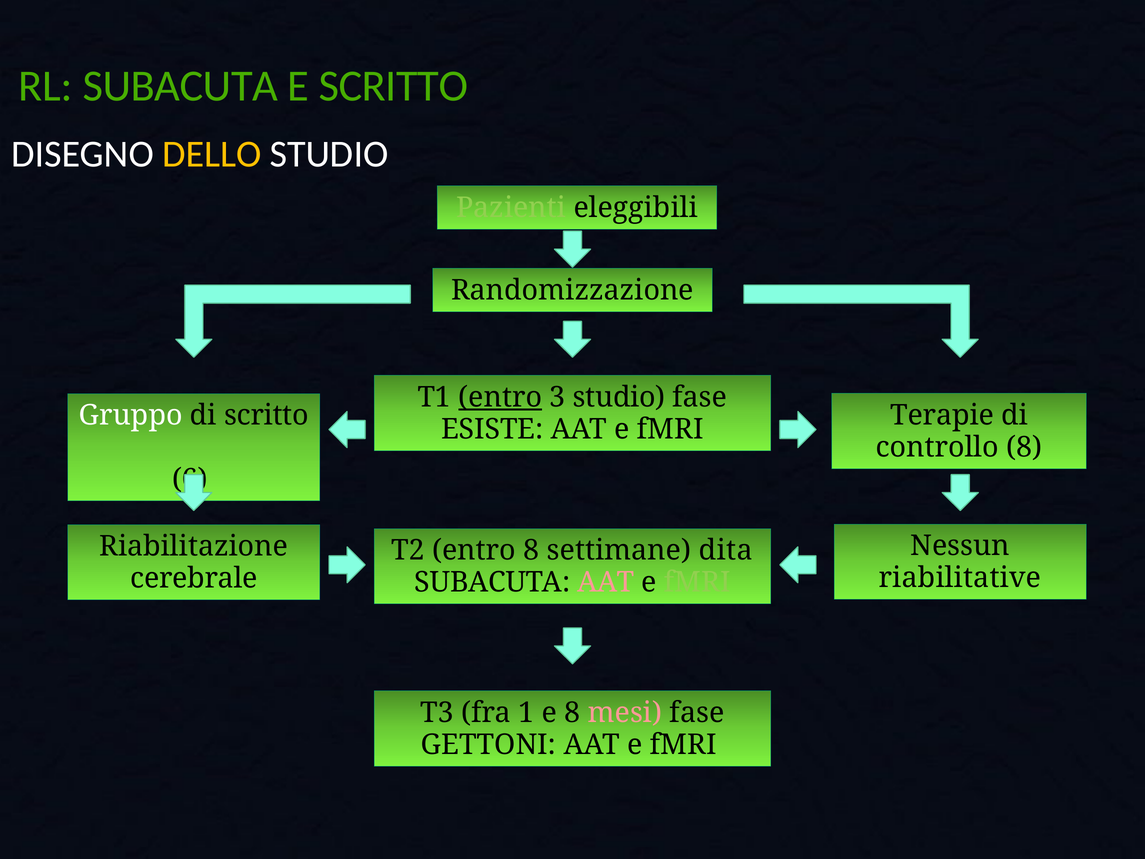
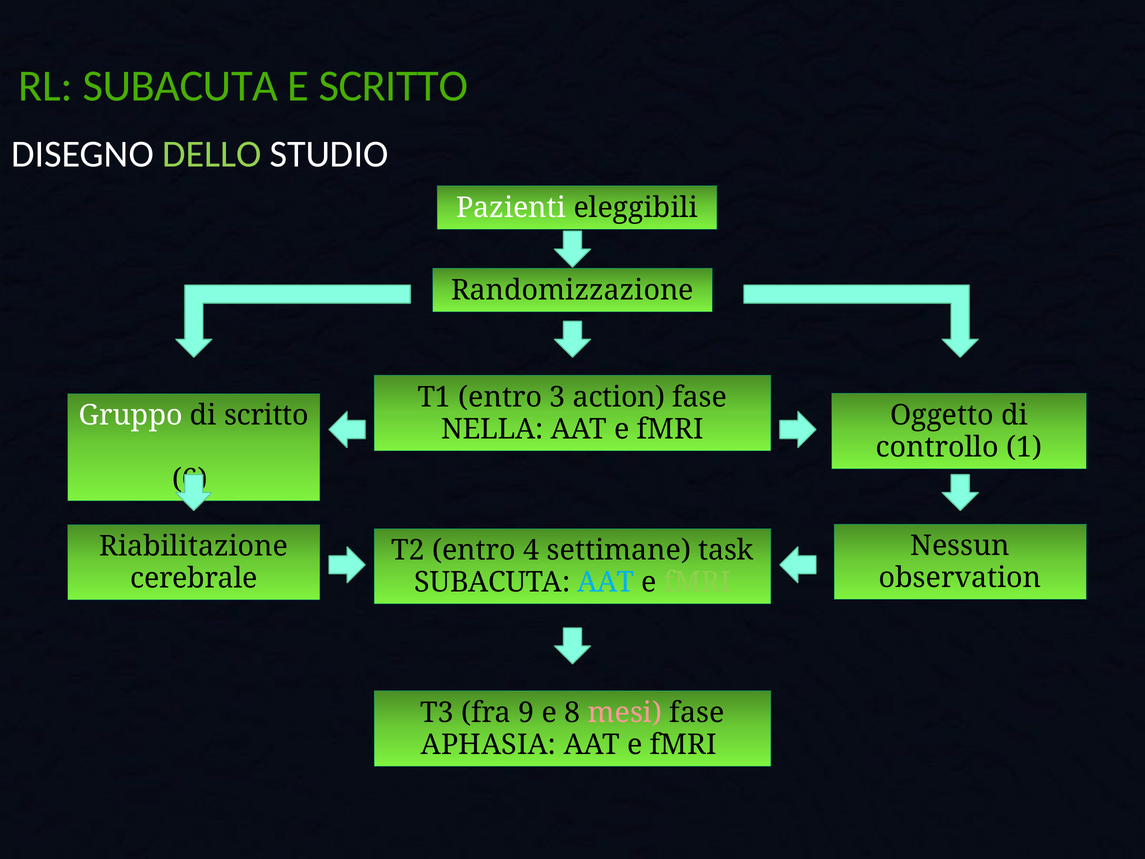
DELLO colour: yellow -> light green (212, 154)
Pazienti colour: light green -> white (511, 208)
entro underline: present -> none (500, 397)
3 studio: studio -> action (619, 397)
Terapie: Terapie -> Oggetto (942, 415)
ESISTE: ESISTE -> NELLA (492, 429)
controllo 8: 8 -> 1 (1024, 447)
entro 8: 8 -> 4 (531, 550)
dita: dita -> task (726, 550)
riabilitative: riabilitative -> observation (960, 578)
AAT colour: pink -> light blue (606, 582)
1: 1 -> 9 (526, 712)
GETTONI: GETTONI -> APHASIA (488, 744)
